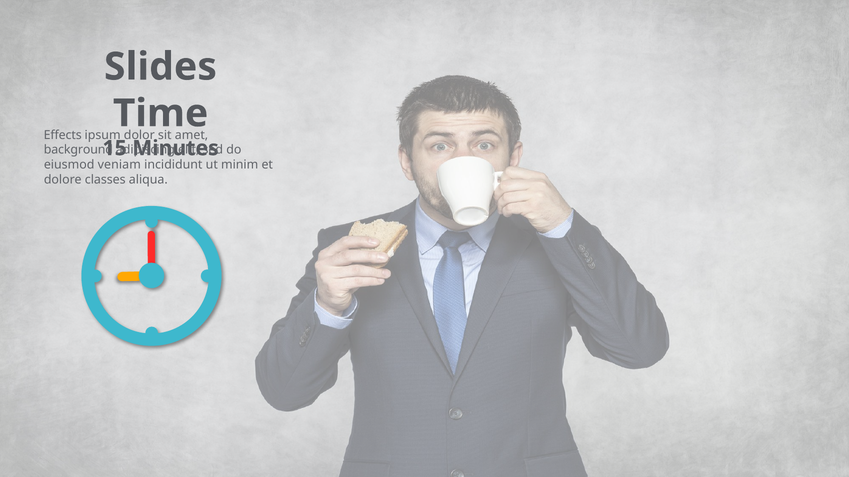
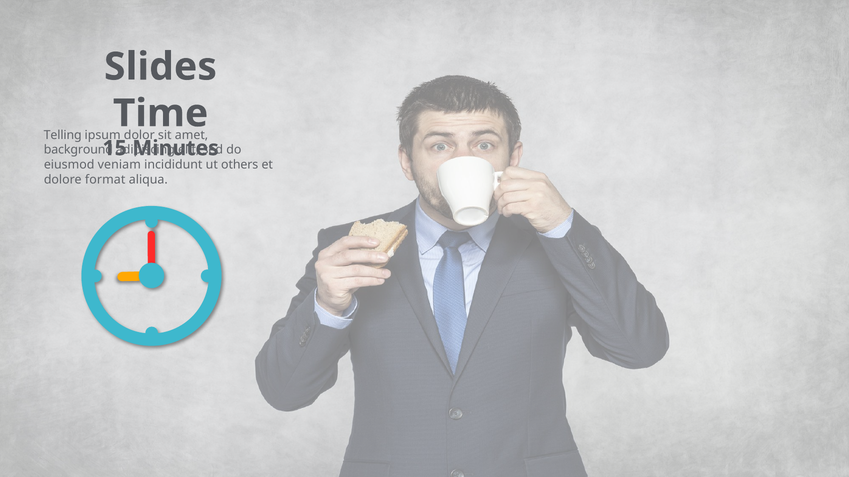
Effects: Effects -> Telling (63, 135)
minim: minim -> others (240, 165)
classes: classes -> format (105, 180)
